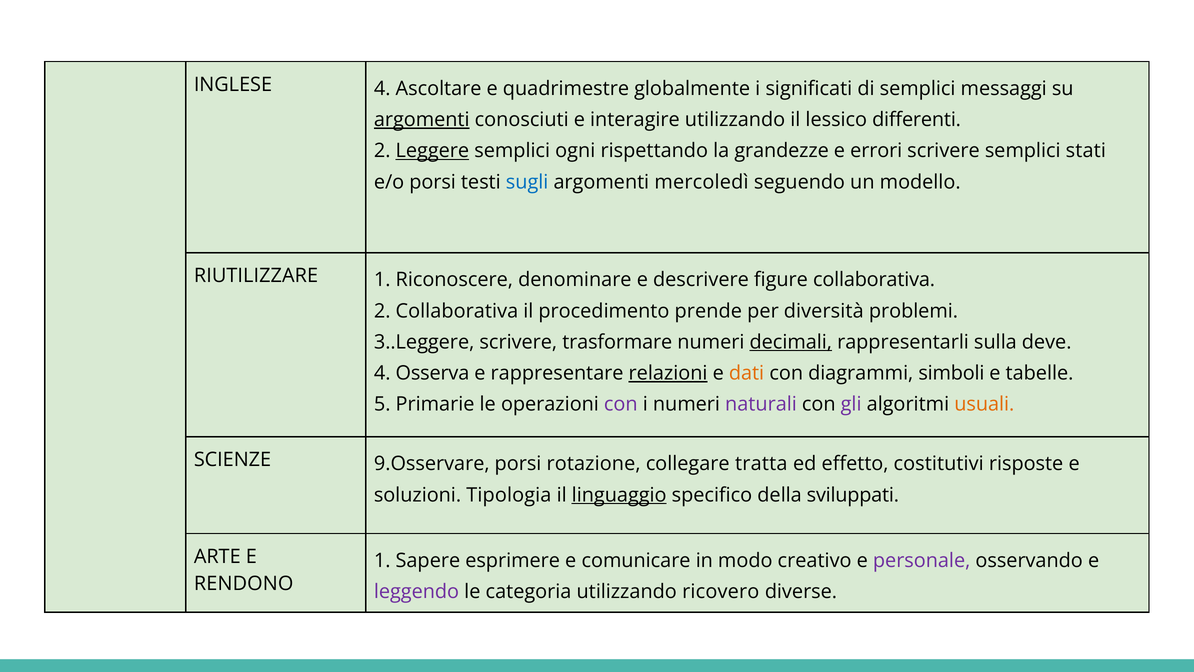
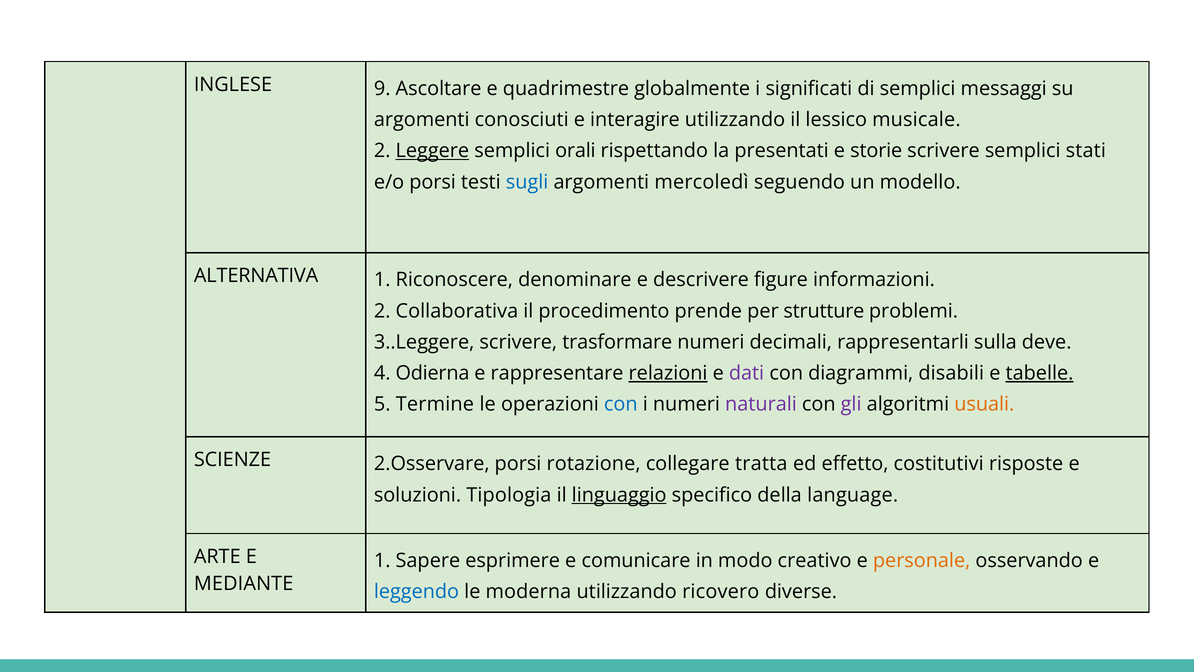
INGLESE 4: 4 -> 9 (382, 88)
argomenti underline: present -> none (422, 120)
differenti: differenti -> musicale (916, 120)
ogni: ogni -> orali (575, 151)
grandezze: grandezze -> presentati (782, 151)
errori: errori -> storie (876, 151)
RIUTILIZZARE: RIUTILIZZARE -> ALTERNATIVA (256, 276)
figure collaborativa: collaborativa -> informazioni (874, 280)
diversità: diversità -> strutture (824, 311)
decimali underline: present -> none (791, 342)
Osserva: Osserva -> Odierna (432, 373)
dati colour: orange -> purple (747, 373)
simboli: simboli -> disabili (951, 373)
tabelle underline: none -> present (1040, 373)
Primarie: Primarie -> Termine (435, 404)
con colour: purple -> blue (621, 404)
9.Osservare: 9.Osservare -> 2.Osservare (432, 464)
sviluppati: sviluppati -> language (853, 495)
personale colour: purple -> orange (922, 560)
RENDONO: RENDONO -> MEDIANTE (244, 583)
leggendo colour: purple -> blue (417, 591)
categoria: categoria -> moderna (528, 591)
